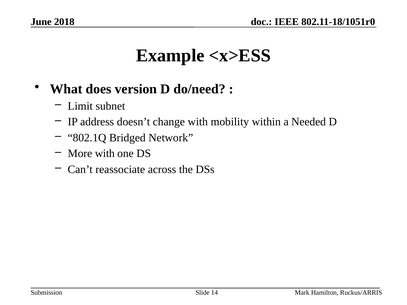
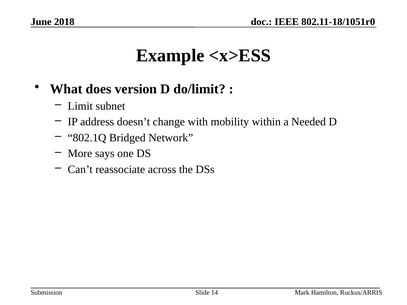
do/need: do/need -> do/limit (199, 89)
More with: with -> says (105, 154)
